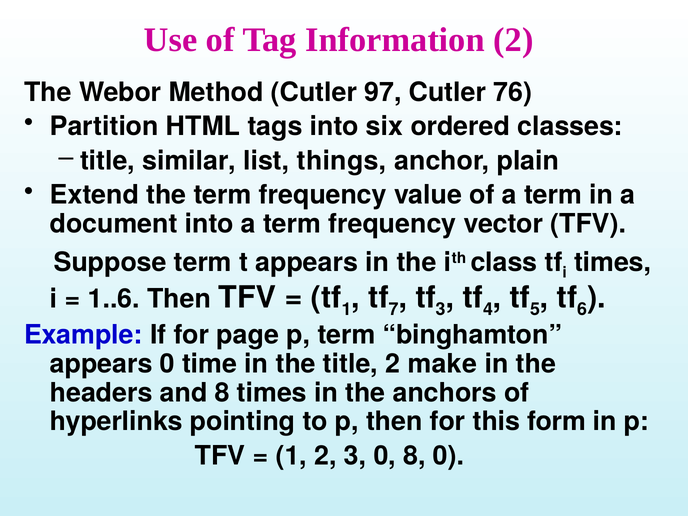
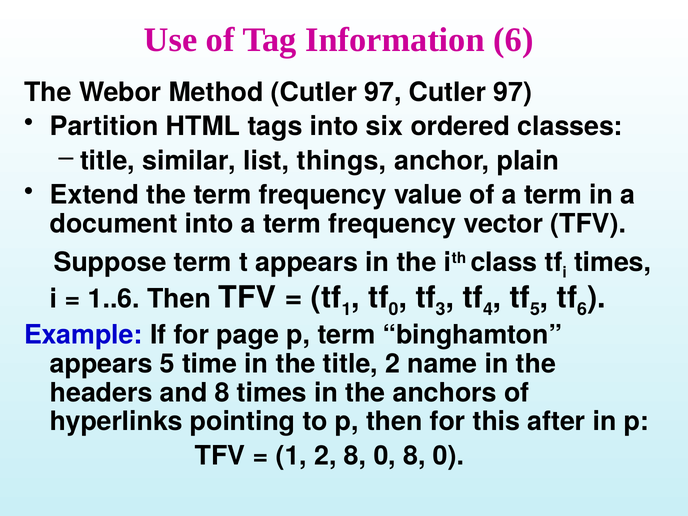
Information 2: 2 -> 6 (513, 40)
97 Cutler 76: 76 -> 97 (513, 92)
7: 7 -> 0 (394, 309)
appears 0: 0 -> 5 (167, 364)
make: make -> name (442, 364)
form: form -> after (556, 422)
2 3: 3 -> 8 (355, 456)
